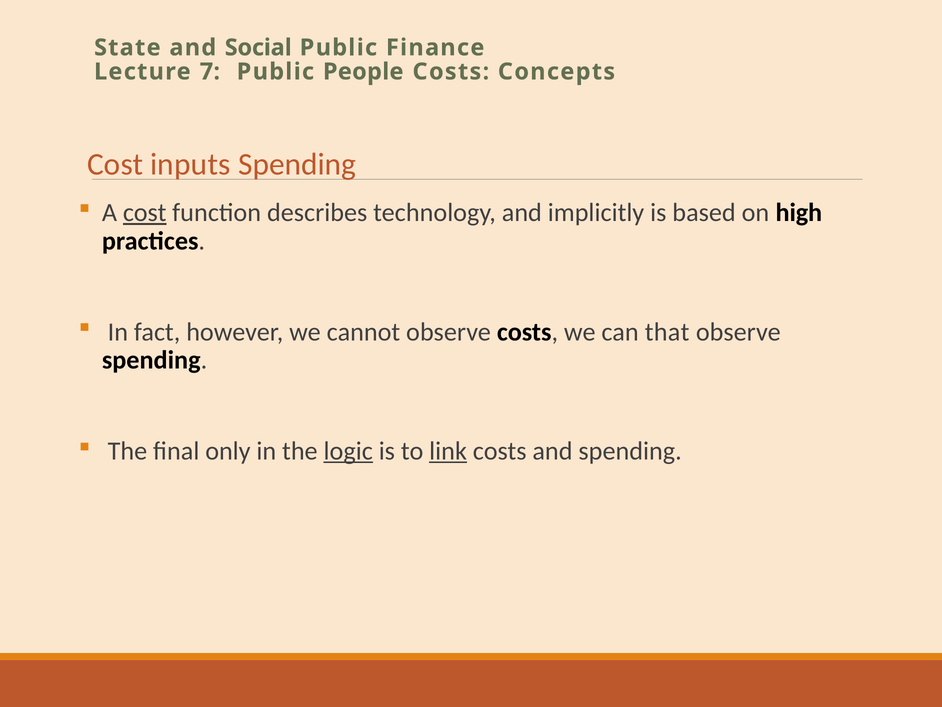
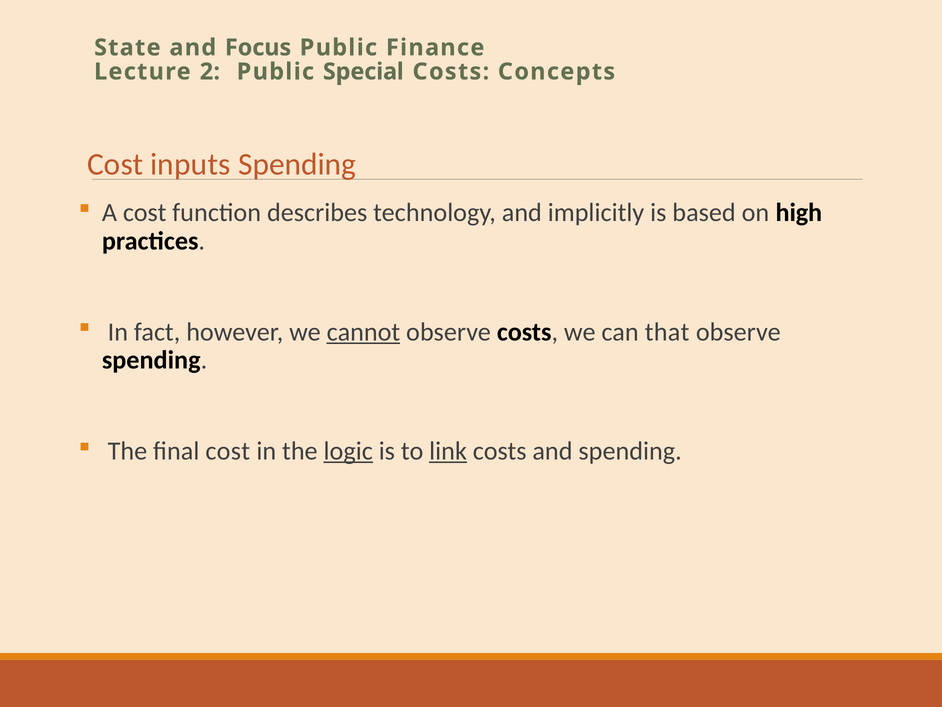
Social: Social -> Focus (258, 48)
7: 7 -> 2 (210, 72)
People: People -> Special (363, 72)
cost underline: present -> none (145, 213)
cannot underline: none -> present (363, 332)
final only: only -> cost (228, 451)
